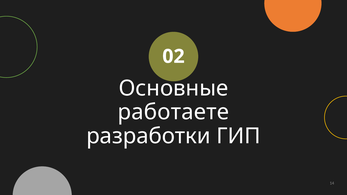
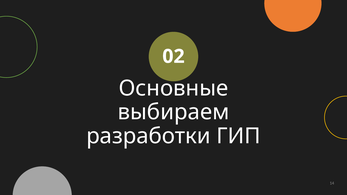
работаете: работаете -> выбираем (173, 112)
